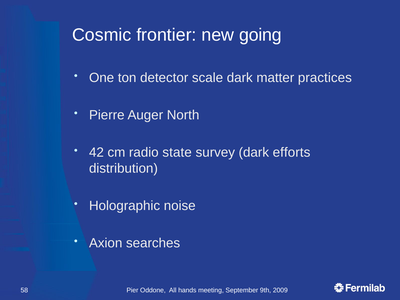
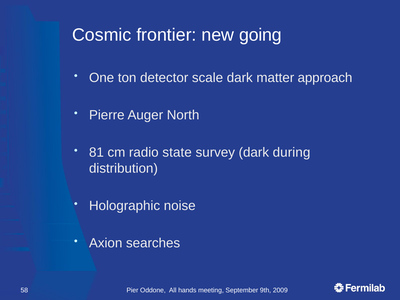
practices: practices -> approach (325, 78)
42: 42 -> 81 (96, 153)
efforts: efforts -> during (292, 153)
